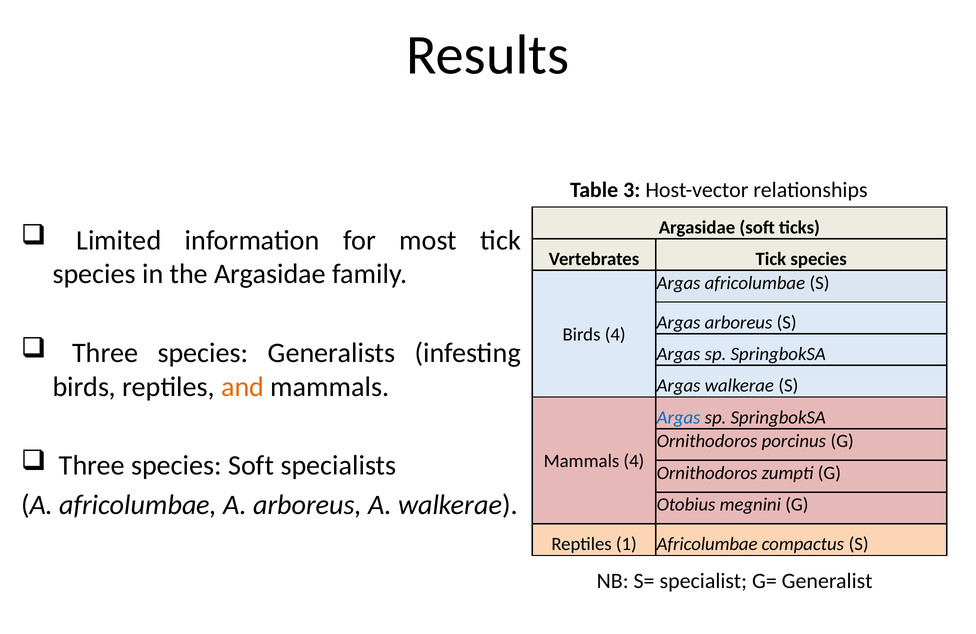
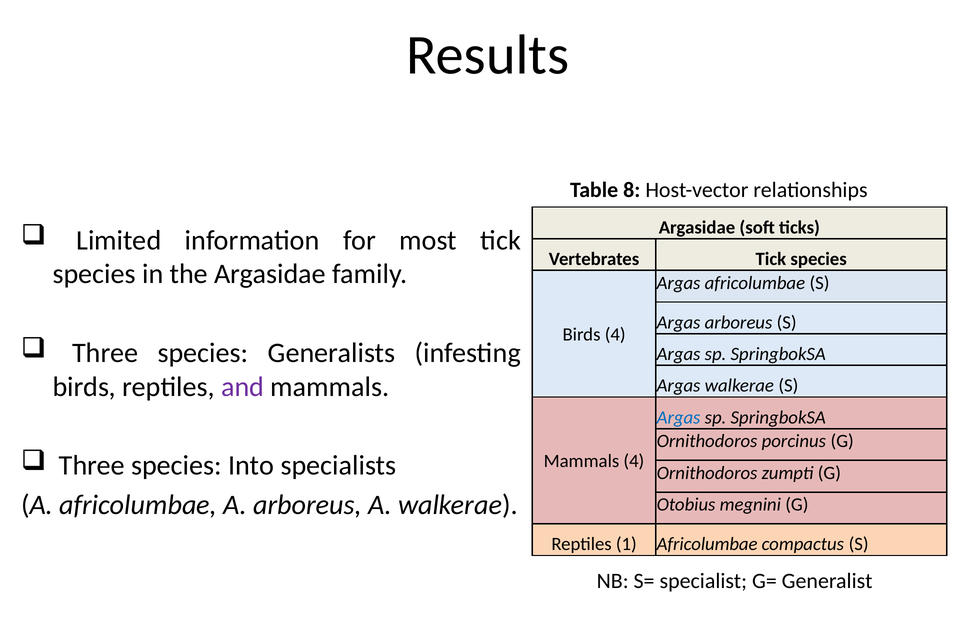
3: 3 -> 8 (632, 190)
and colour: orange -> purple (243, 387)
species Soft: Soft -> Into (251, 466)
